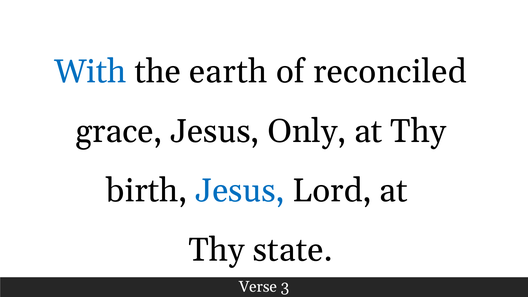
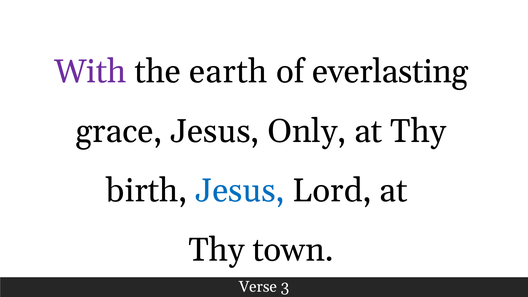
With colour: blue -> purple (90, 72)
reconciled: reconciled -> everlasting (390, 72)
state: state -> town (293, 250)
